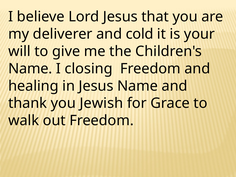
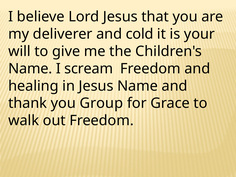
closing: closing -> scream (89, 69)
Jewish: Jewish -> Group (101, 103)
